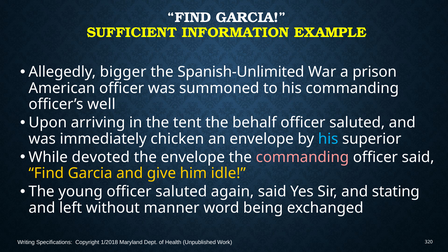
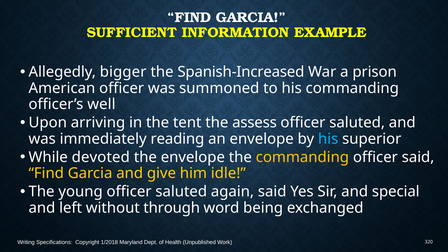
Spanish-Unlimited: Spanish-Unlimited -> Spanish-Increased (241, 72)
behalf: behalf -> assess (255, 123)
chicken: chicken -> reading (177, 139)
commanding colour: pink -> yellow (302, 157)
stating: stating -> special (396, 192)
manner: manner -> through (172, 208)
